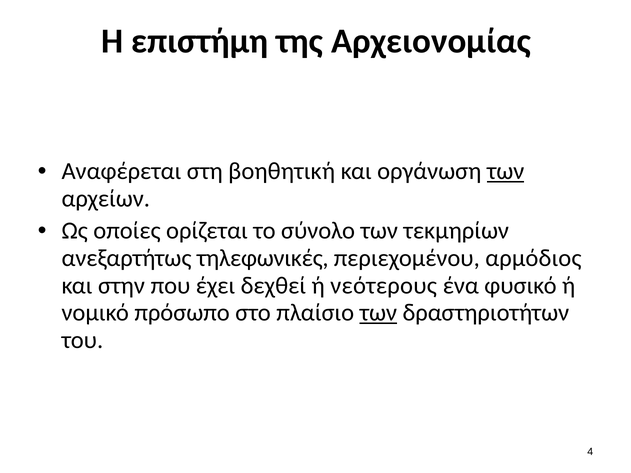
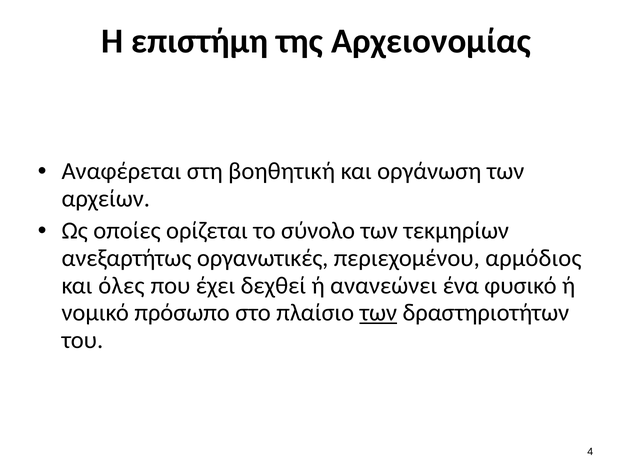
των underline: present -> none (506, 171)
τηλεφωνικές: τηλεφωνικές -> οργανωτικές (263, 258)
στην: στην -> όλες (121, 286)
νεότερους: νεότερους -> ανανεώνει (384, 286)
